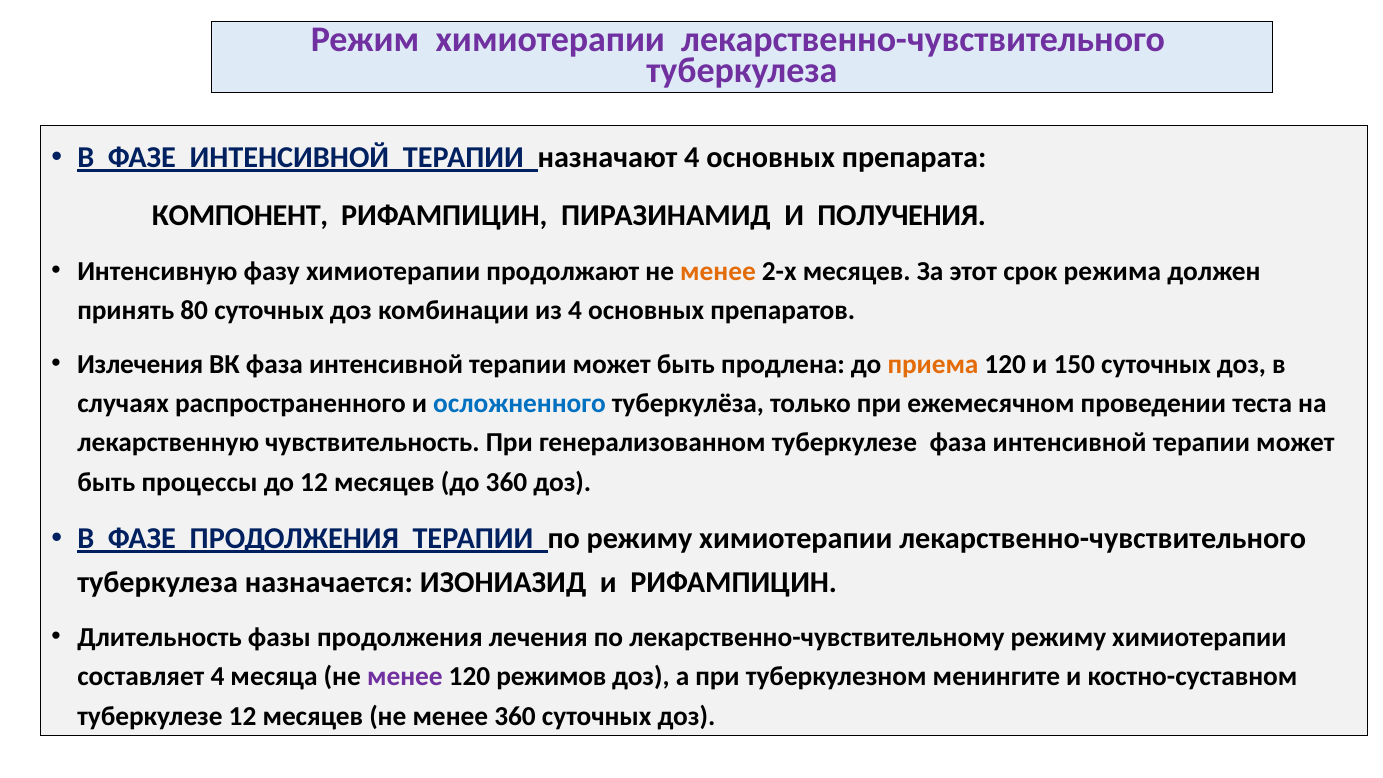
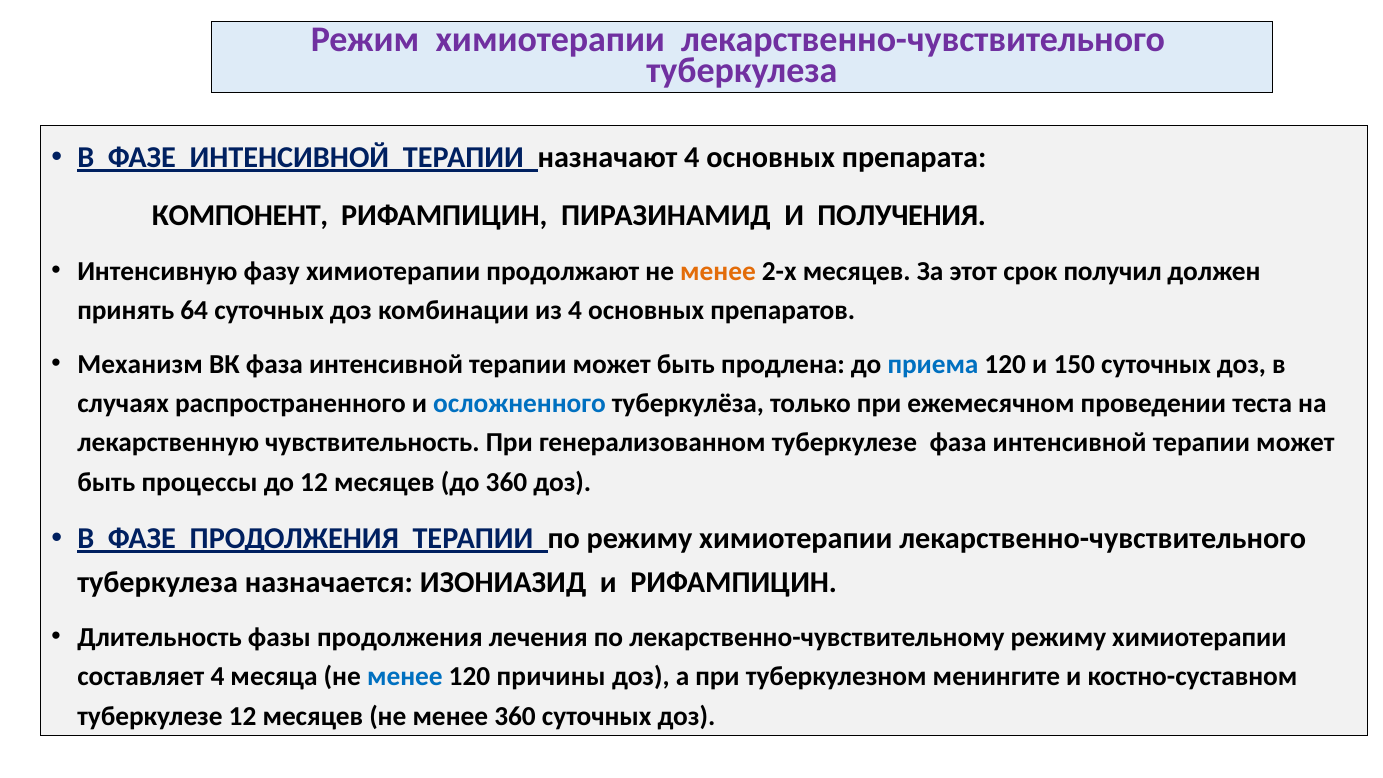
режима: режима -> получил (1113, 271)
80: 80 -> 64 (194, 310)
Излечения: Излечения -> Механизм (140, 364)
приема colour: orange -> blue (933, 364)
менее colour: purple -> blue (405, 677)
режимов: режимов -> причины (551, 677)
